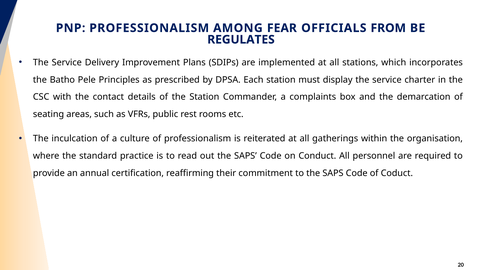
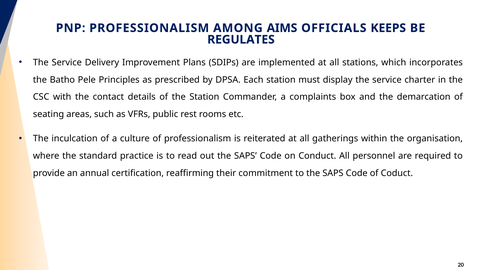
FEAR: FEAR -> AIMS (282, 28)
FROM: FROM -> KEEPS (388, 28)
